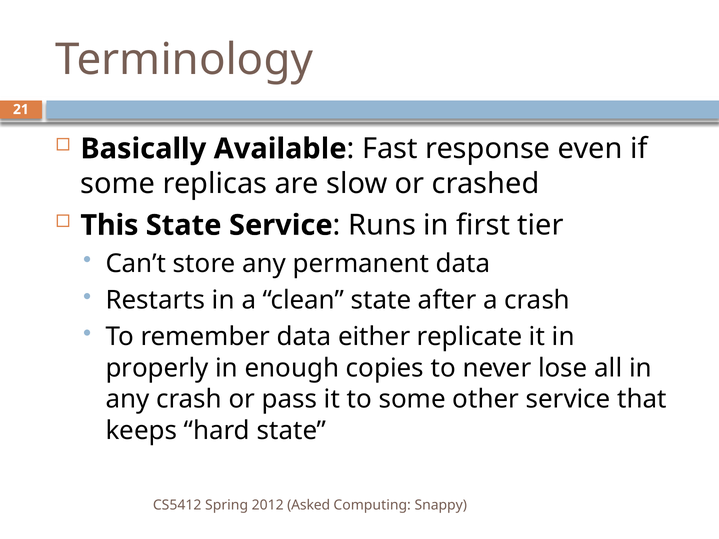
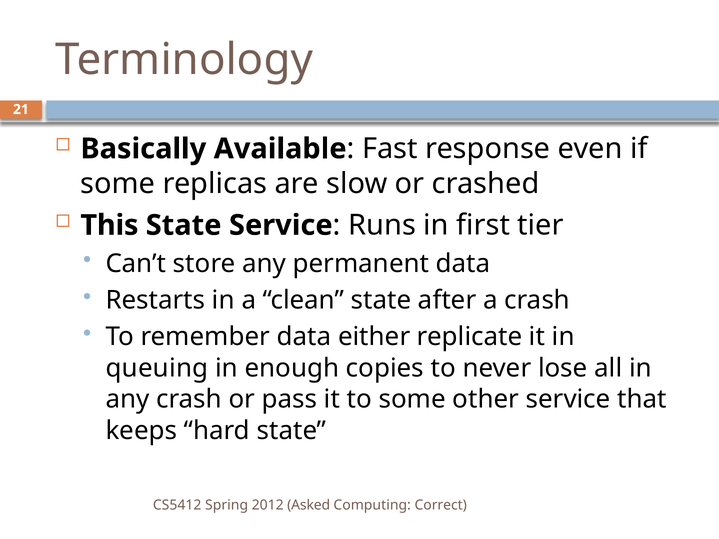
properly: properly -> queuing (157, 368)
Snappy: Snappy -> Correct (441, 505)
